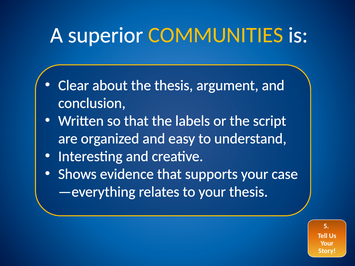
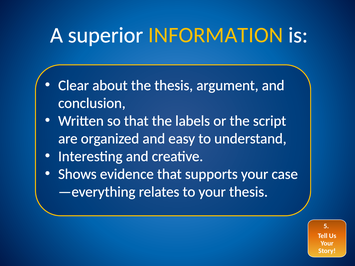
COMMUNITIES: COMMUNITIES -> INFORMATION (216, 35)
